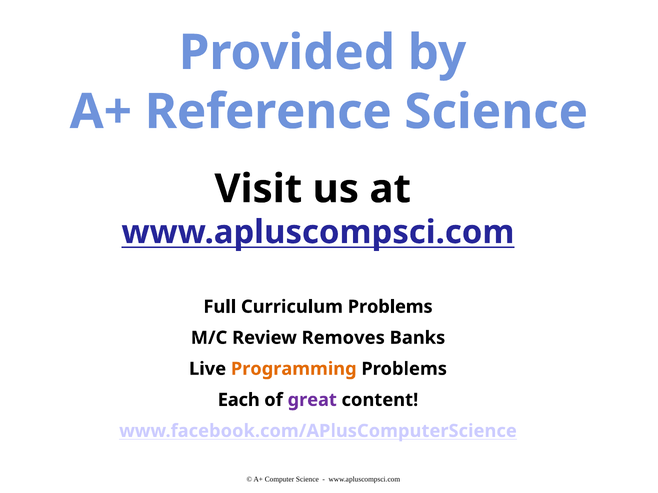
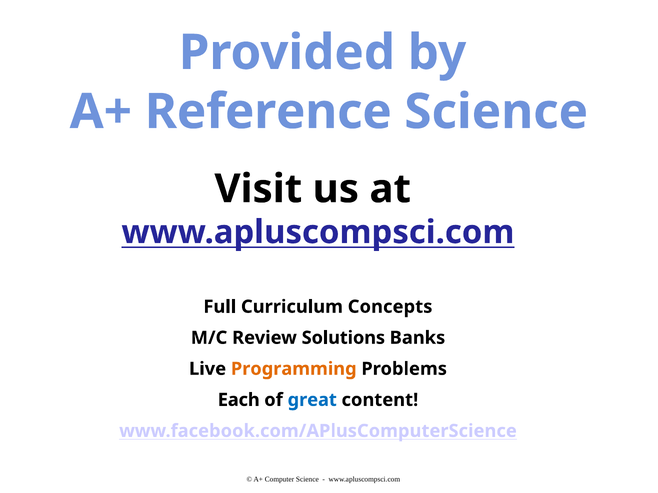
Curriculum Problems: Problems -> Concepts (390, 307)
Removes: Removes -> Solutions (343, 338)
great colour: purple -> blue (312, 400)
